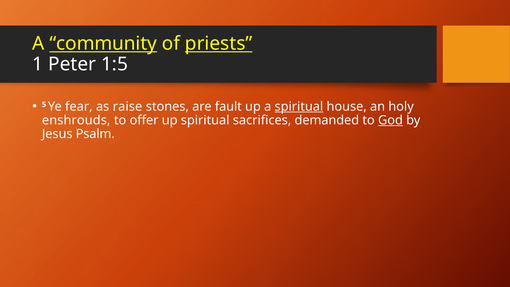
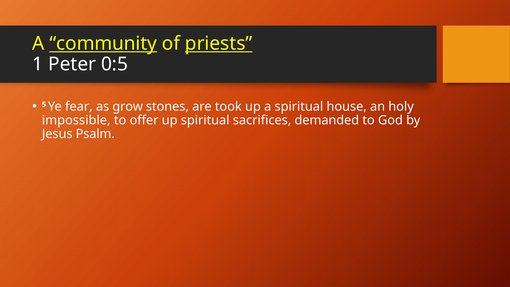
1:5: 1:5 -> 0:5 (115, 64)
raise: raise -> grow (128, 106)
fault: fault -> took (228, 106)
spiritual underline: present -> none (299, 106)
enshrouds: enshrouds -> impossible (76, 120)
God underline: present -> none (390, 120)
